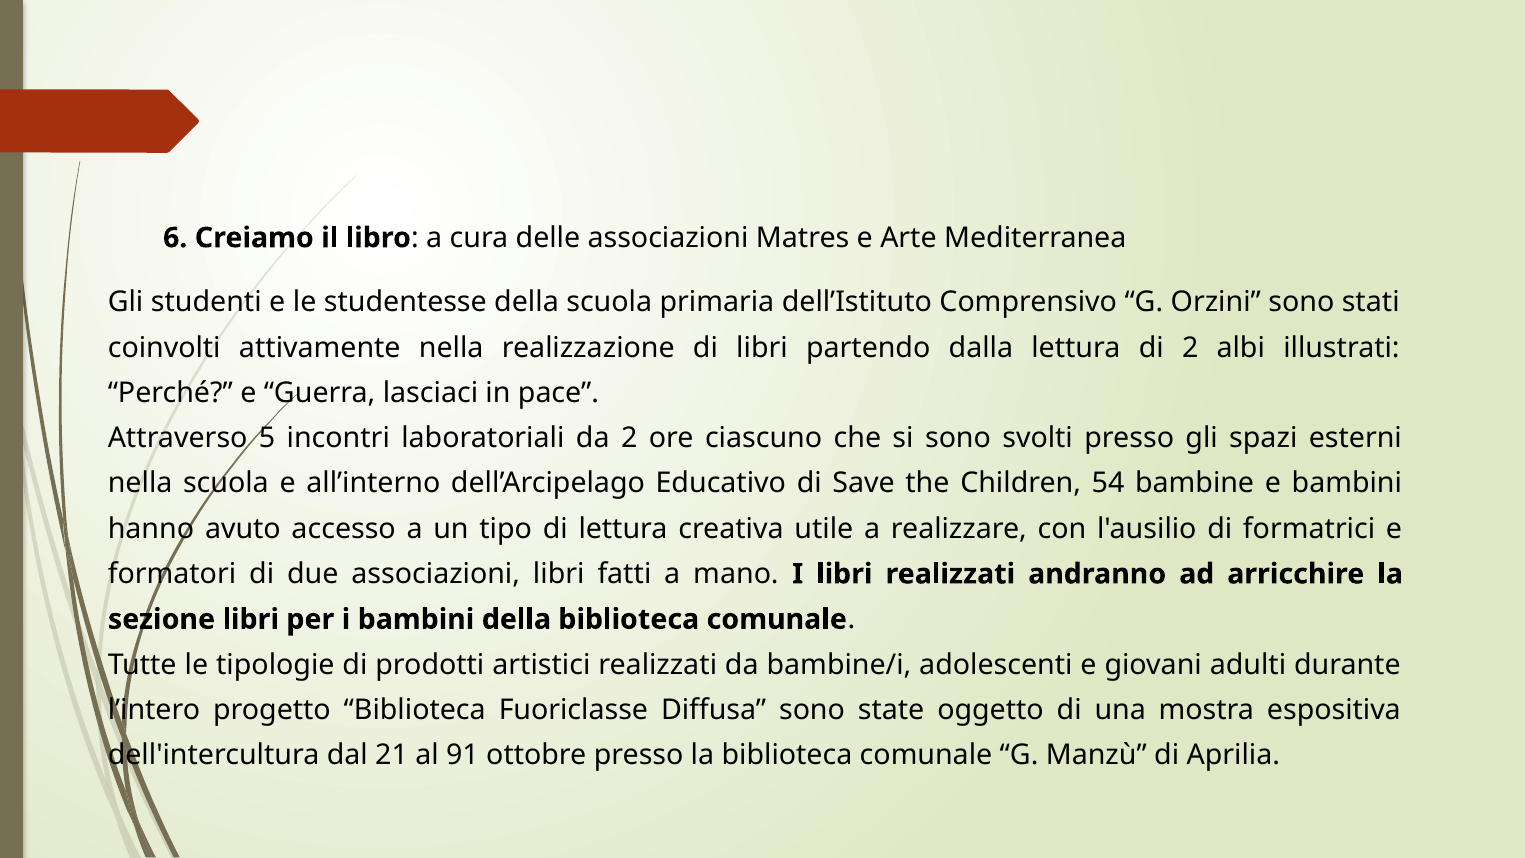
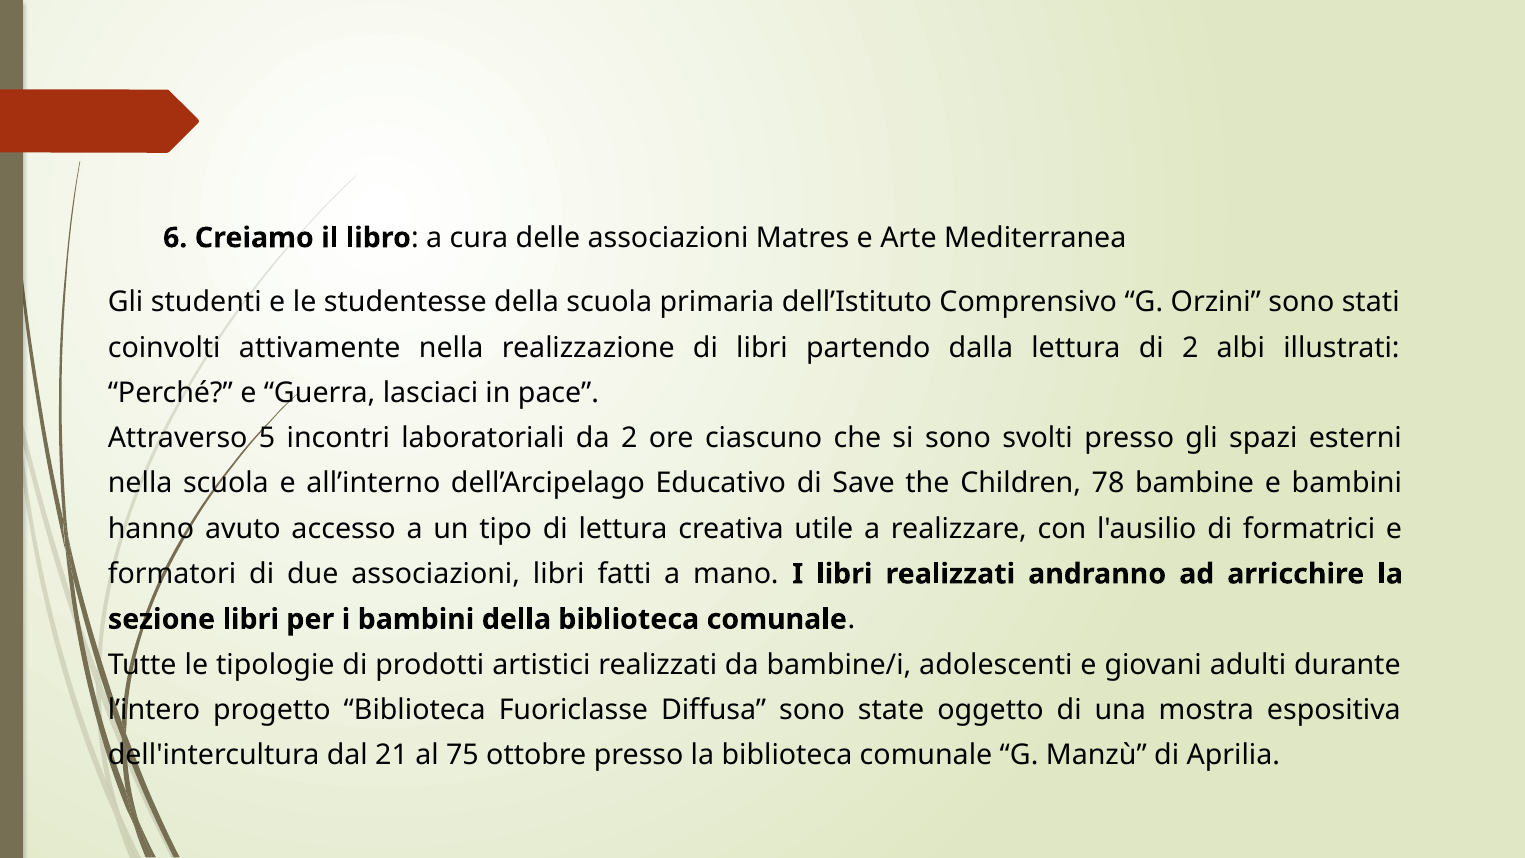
54: 54 -> 78 (1108, 483)
91: 91 -> 75 (462, 755)
